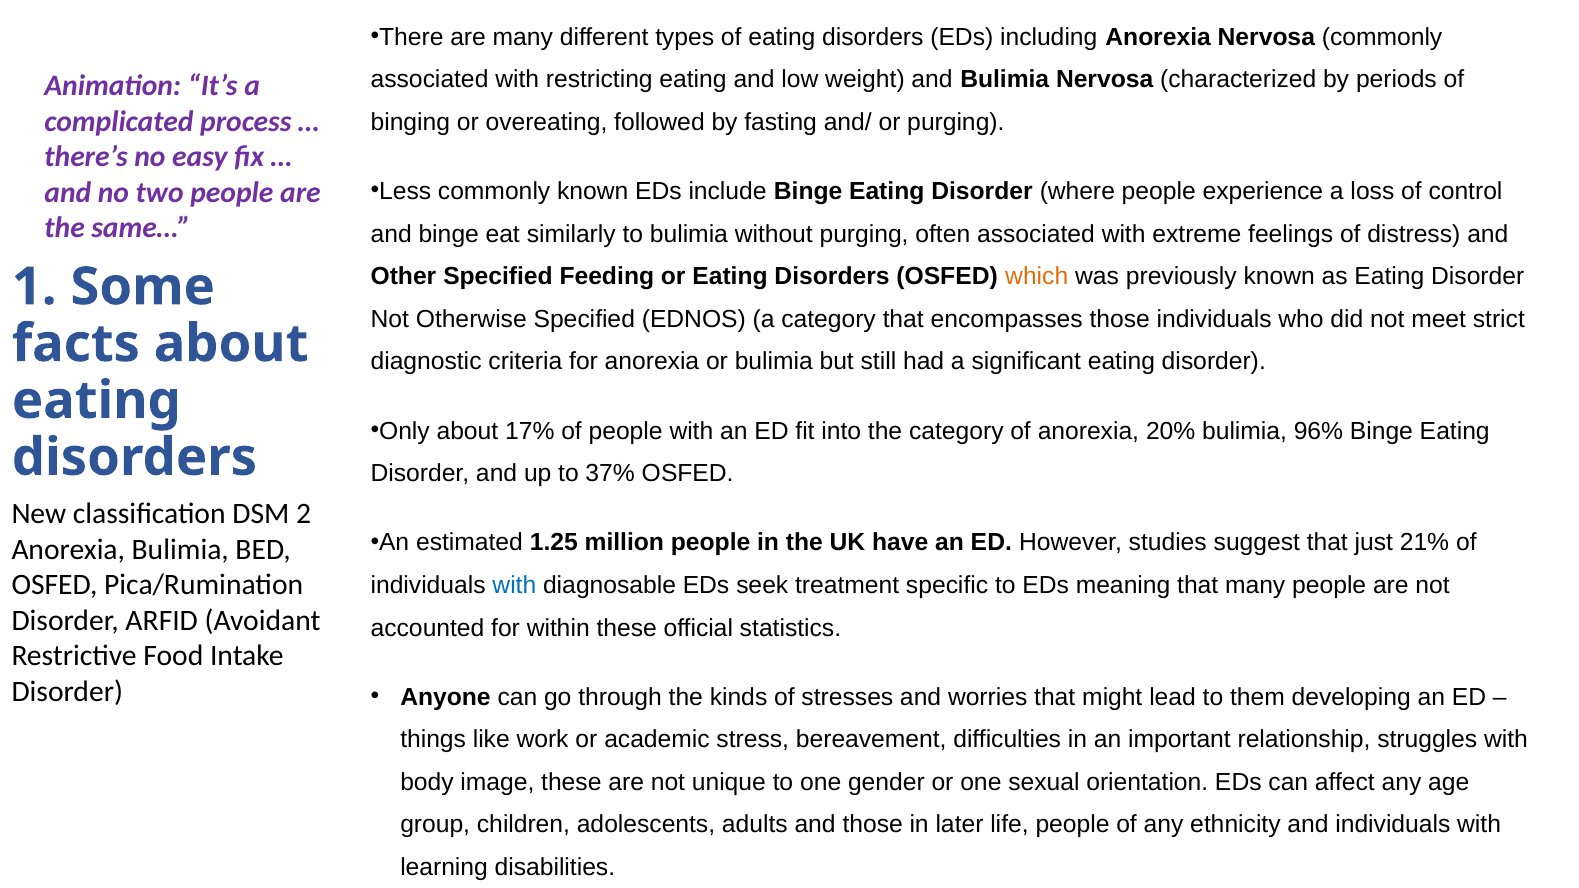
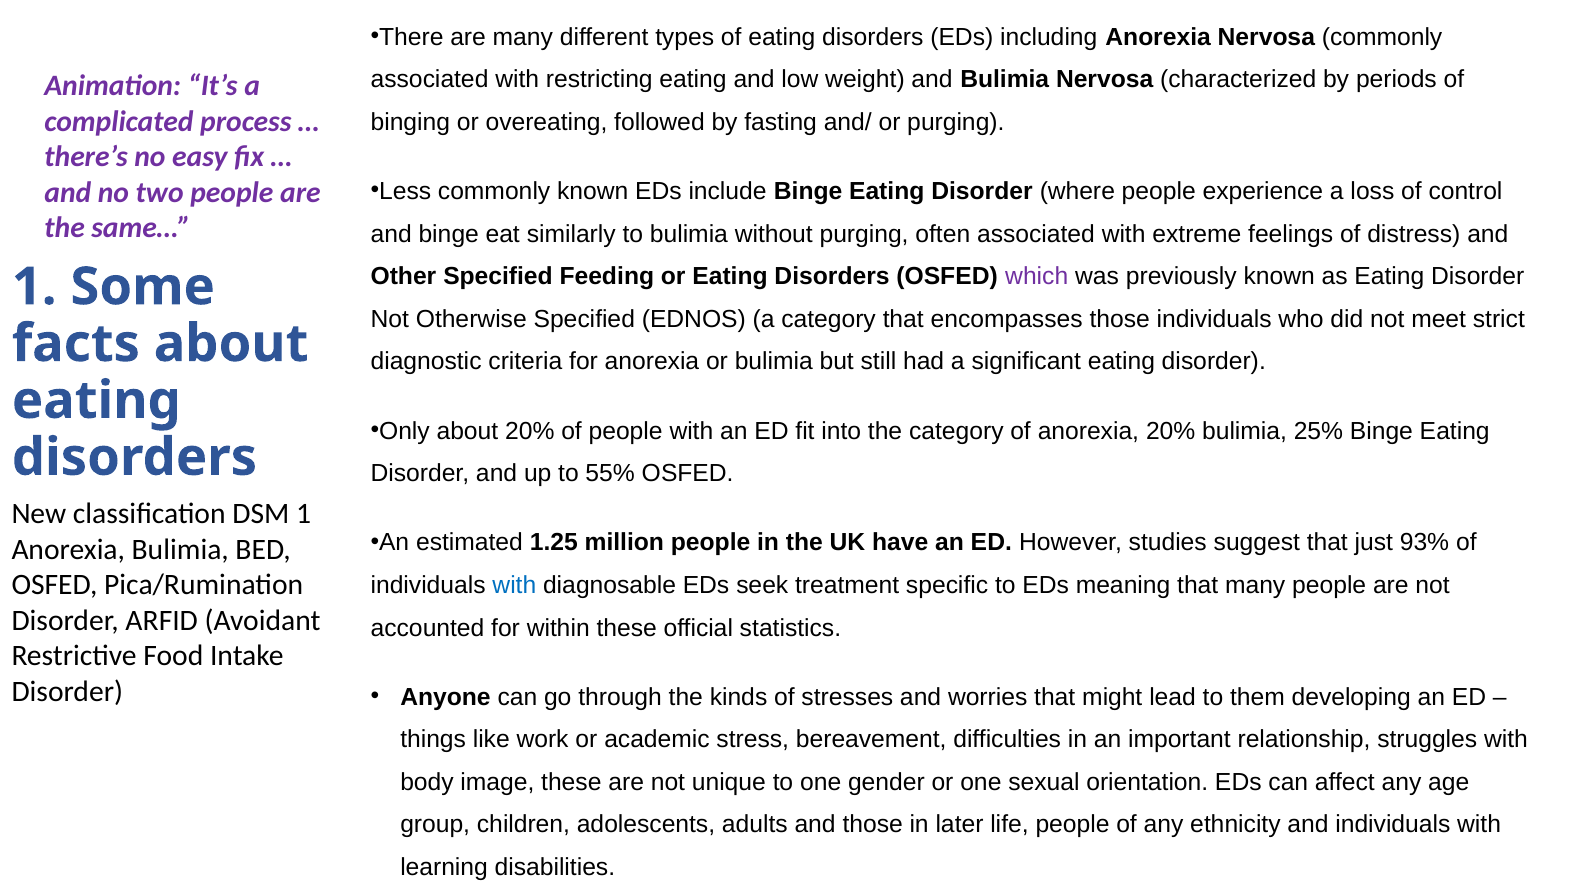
which colour: orange -> purple (1037, 277)
about 17%: 17% -> 20% (530, 431)
96%: 96% -> 25% (1318, 431)
37%: 37% -> 55% (610, 474)
DSM 2: 2 -> 1 (304, 514)
21%: 21% -> 93% (1425, 543)
